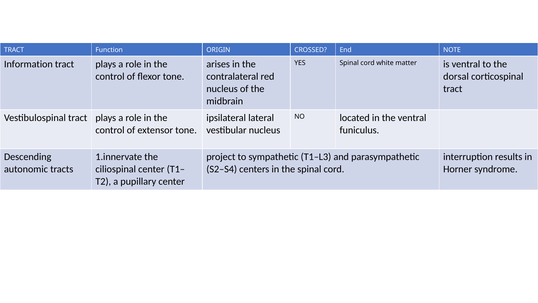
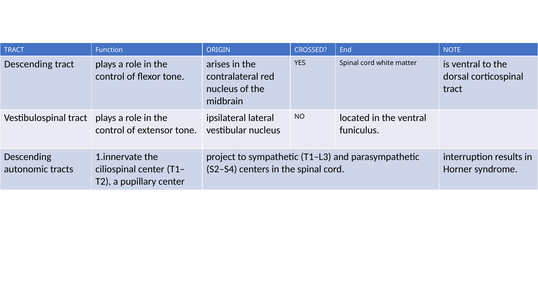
Information: Information -> Descending (28, 64)
